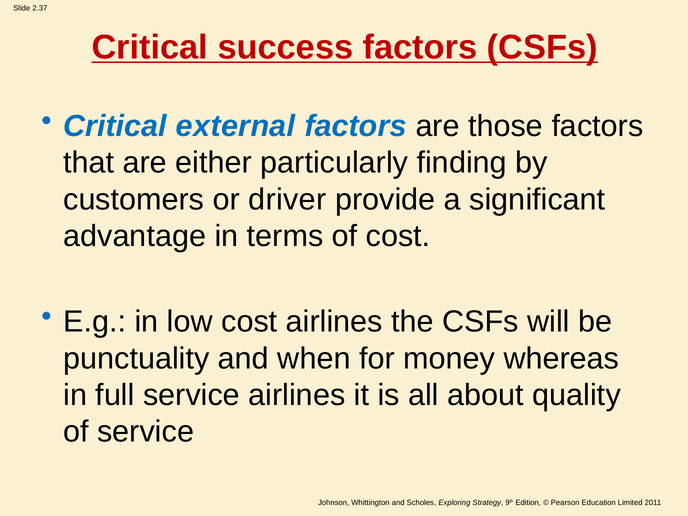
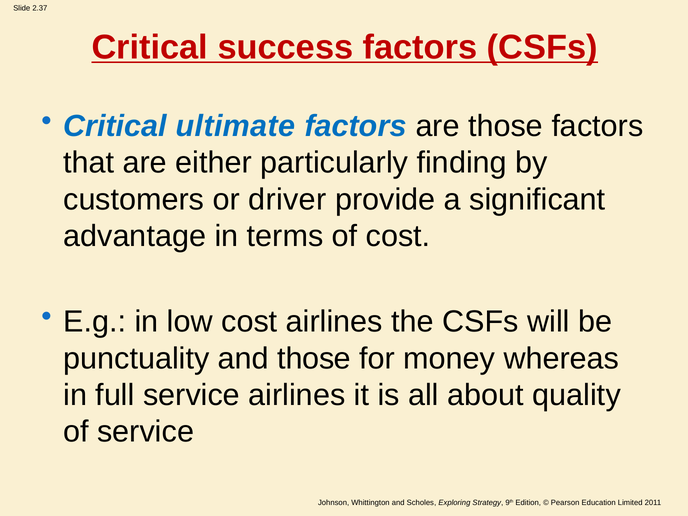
external: external -> ultimate (236, 126)
and when: when -> those (314, 359)
